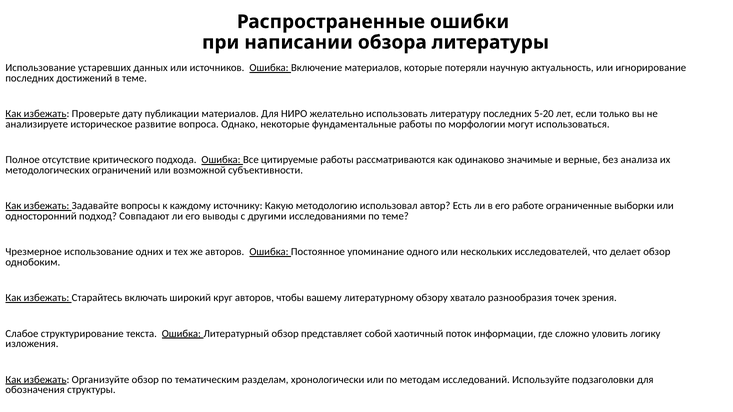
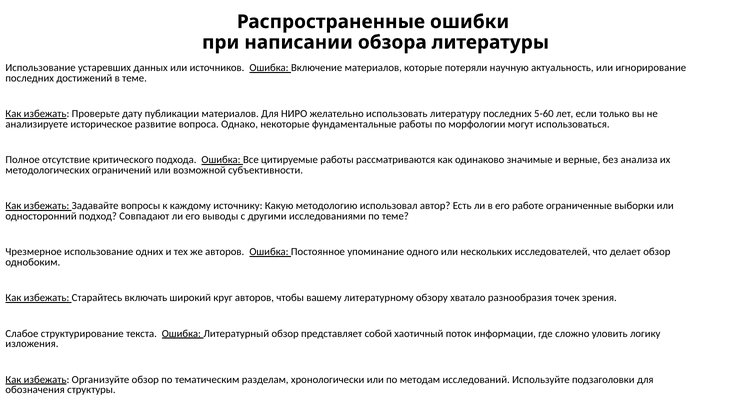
5-20: 5-20 -> 5-60 (544, 114)
